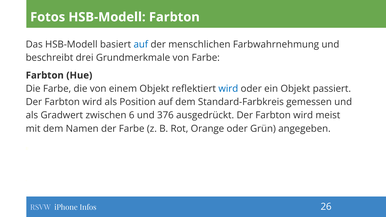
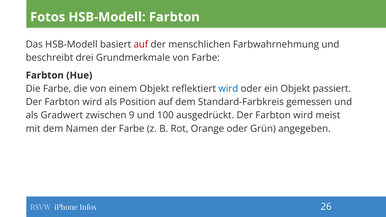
auf colour: blue -> red (141, 44)
6: 6 -> 9 (132, 115)
376: 376 -> 100 (165, 115)
